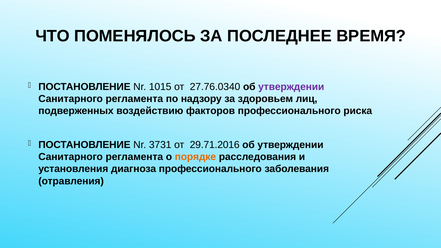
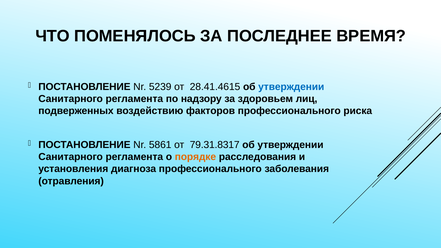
1015: 1015 -> 5239 (160, 87)
27.76.0340: 27.76.0340 -> 28.41.4615 (215, 87)
утверждении colour: purple -> blue (291, 87)
3731: 3731 -> 5861 (160, 145)
29.71.2016: 29.71.2016 -> 79.31.8317 (215, 145)
